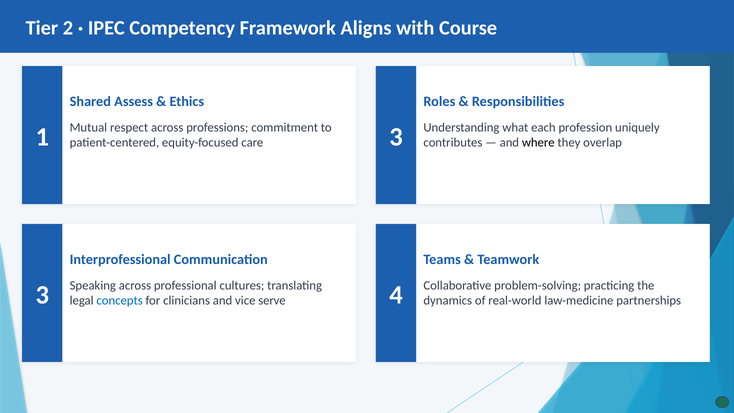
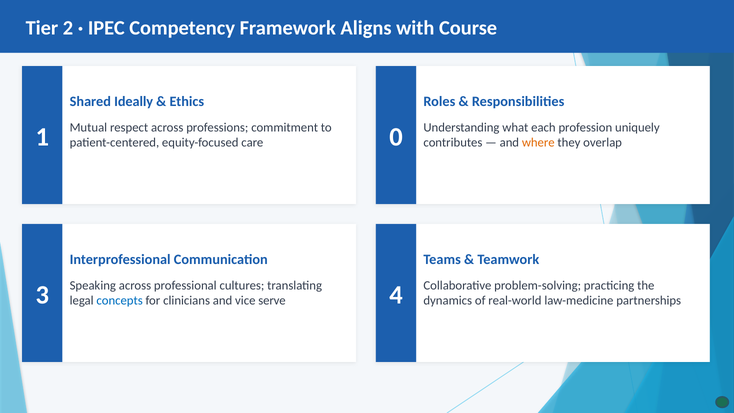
Assess: Assess -> Ideally (134, 102)
care 3: 3 -> 0 (396, 137)
where colour: black -> orange (538, 143)
